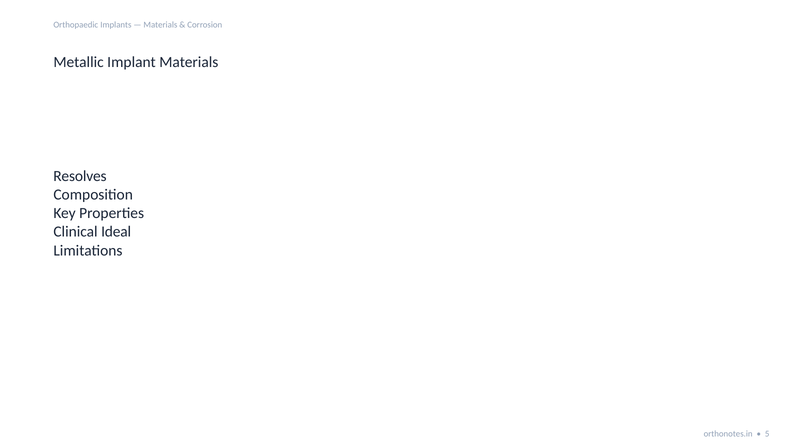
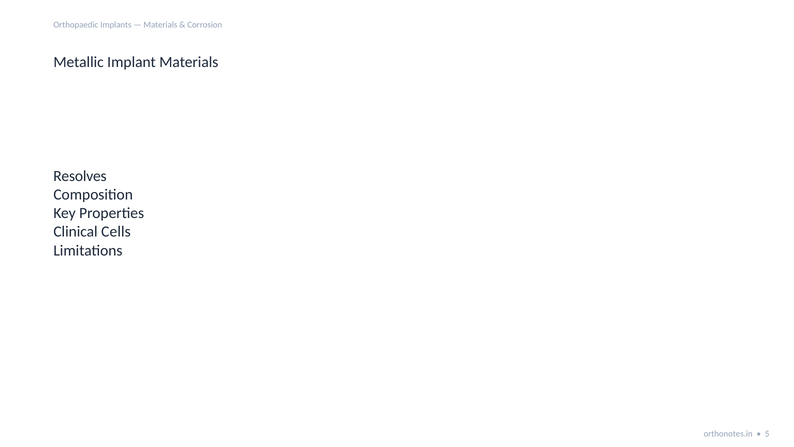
Ideal: Ideal -> Cells (116, 232)
